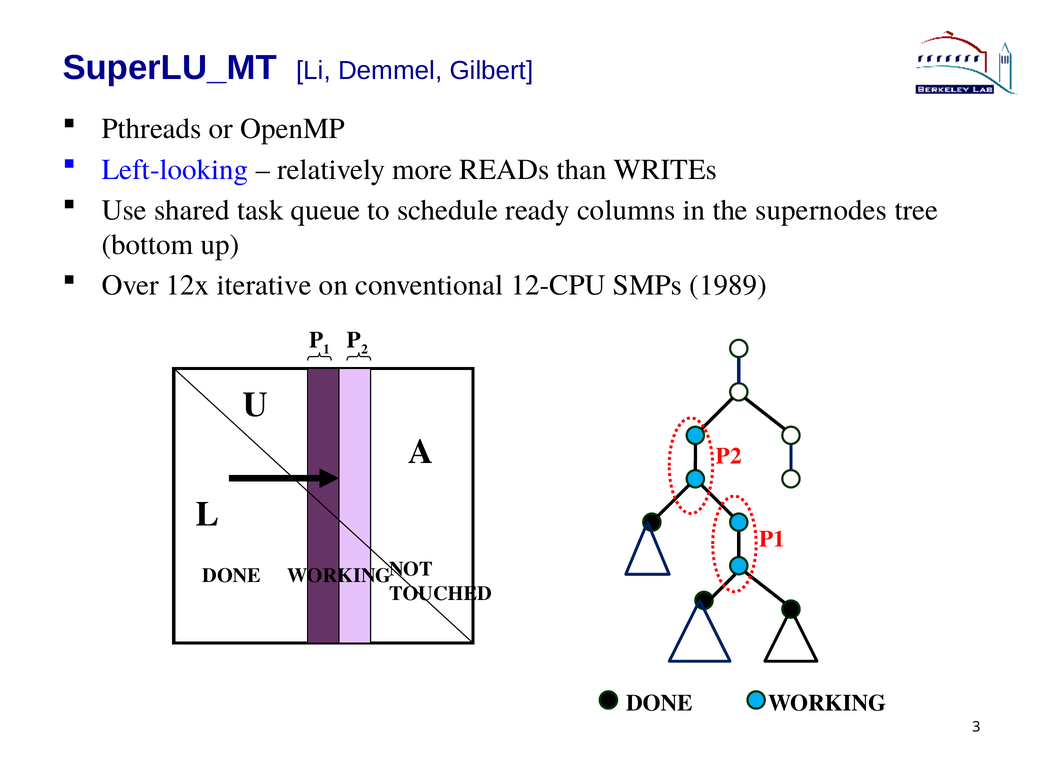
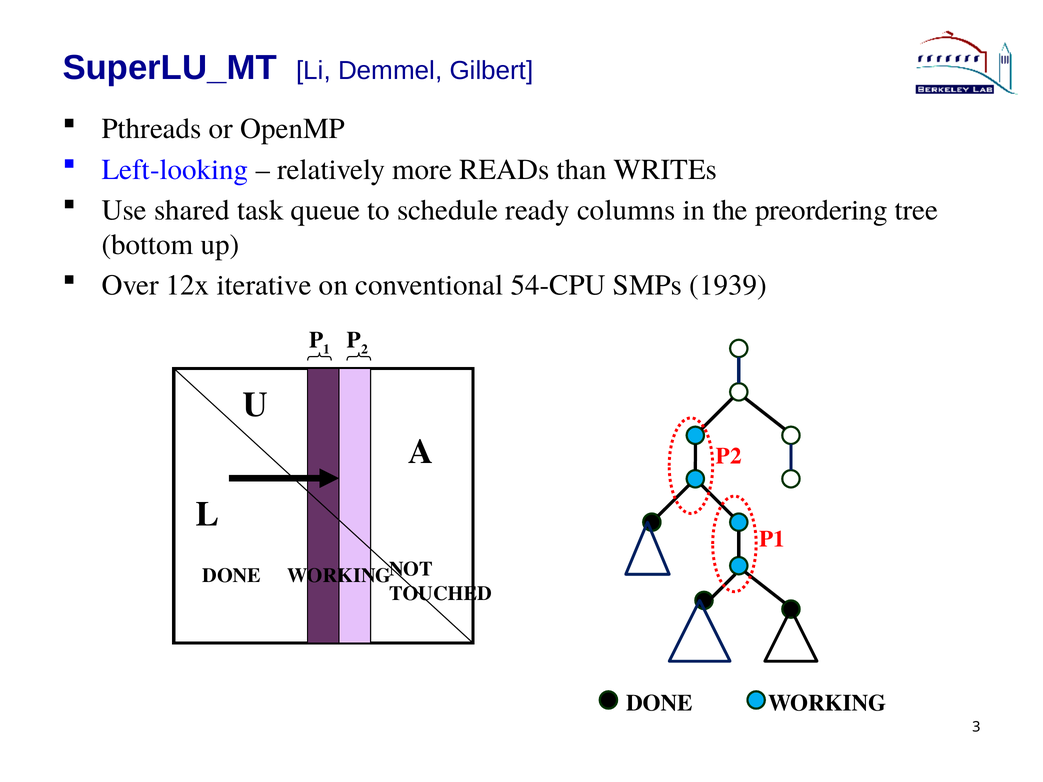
supernodes: supernodes -> preordering (821, 210)
12-CPU: 12-CPU -> 54-CPU (558, 285)
1989: 1989 -> 1939 (728, 285)
